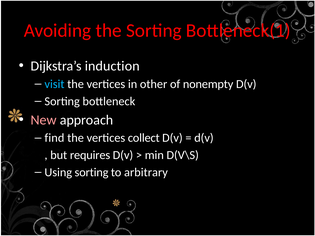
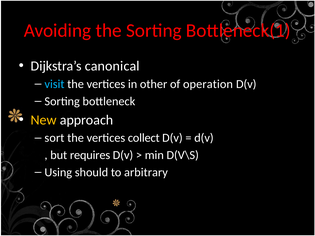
induction: induction -> canonical (112, 66)
nonempty: nonempty -> operation (208, 84)
New colour: pink -> yellow (44, 120)
find: find -> sort (54, 138)
Using sorting: sorting -> should (91, 172)
